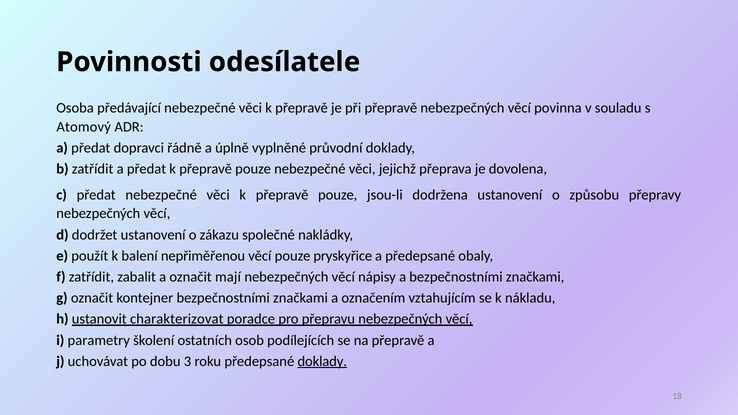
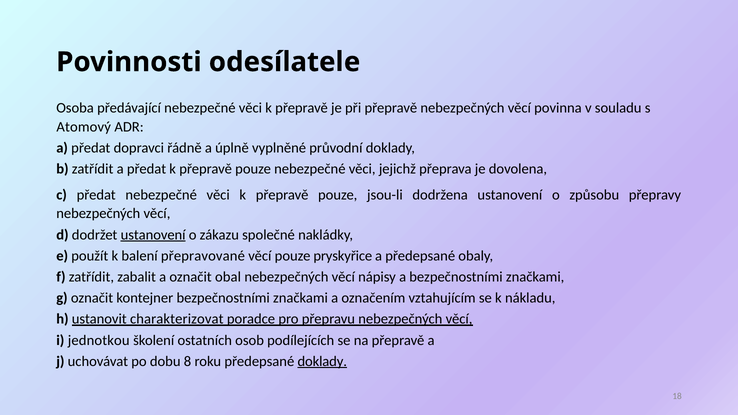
ustanovení underline: none -> present (153, 235)
nepřiměřenou: nepřiměřenou -> přepravované (203, 256)
mají: mají -> obal (228, 277)
parametry: parametry -> jednotkou (99, 340)
3: 3 -> 8 (188, 361)
